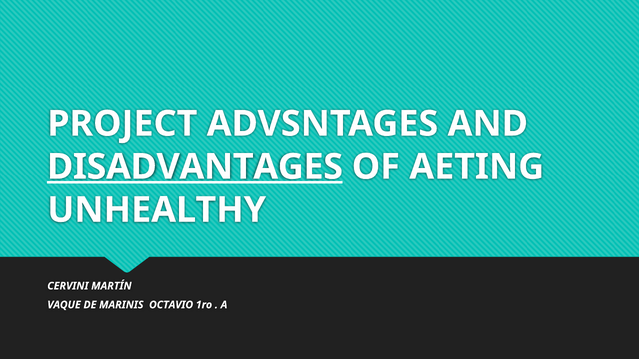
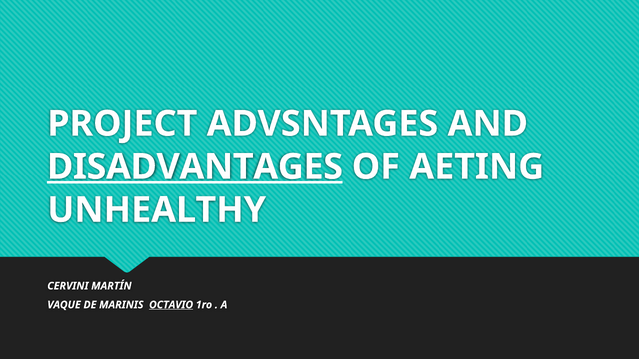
OCTAVIO underline: none -> present (171, 305)
